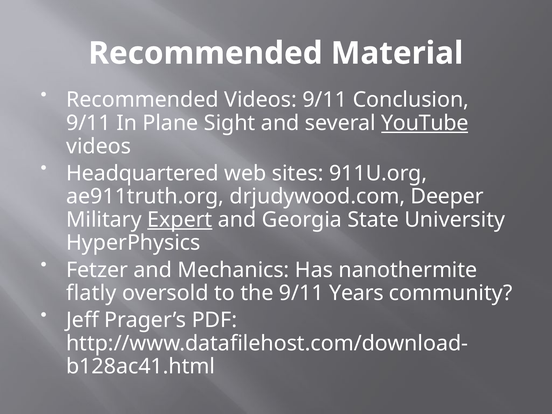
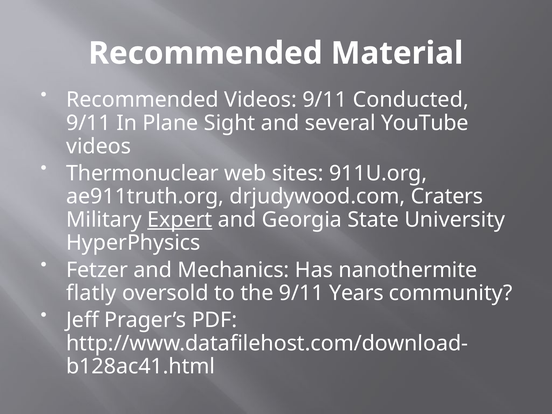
Conclusion: Conclusion -> Conducted (411, 100)
YouTube underline: present -> none (425, 123)
Headquartered: Headquartered -> Thermonuclear (142, 173)
Deeper: Deeper -> Craters (447, 197)
